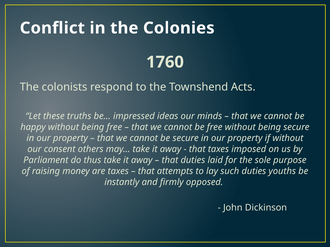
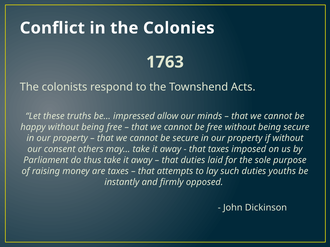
1760: 1760 -> 1763 (165, 62)
ideas: ideas -> allow (168, 116)
